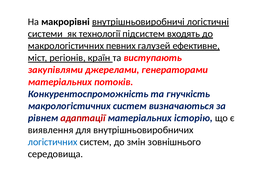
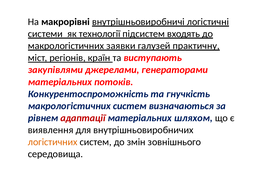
певних: певних -> заявки (121, 46)
ефективне: ефективне -> практичну (196, 46)
історію: історію -> шляхом (193, 118)
логістичних colour: blue -> orange (53, 142)
